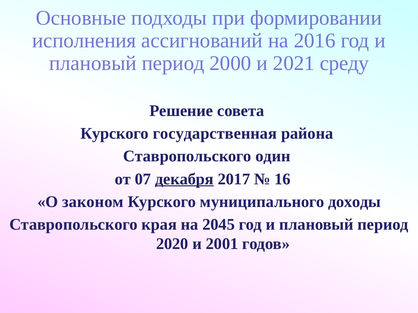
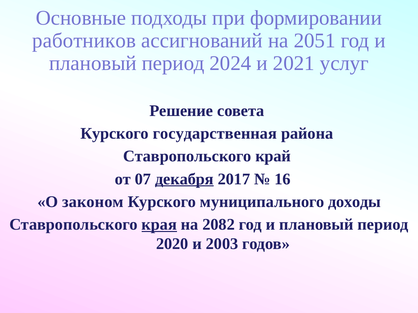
исполнения: исполнения -> работников (84, 41)
2016: 2016 -> 2051 (315, 41)
2000: 2000 -> 2024 (230, 63)
среду: среду -> услуг (344, 63)
один: один -> край (273, 157)
края underline: none -> present (159, 225)
2045: 2045 -> 2082 (219, 225)
2001: 2001 -> 2003 (222, 244)
